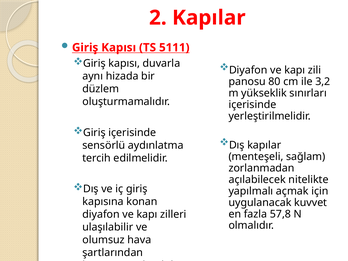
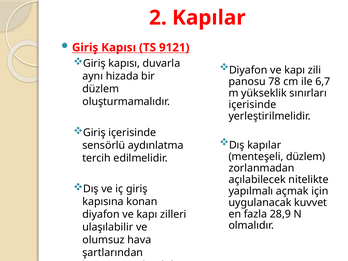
5111: 5111 -> 9121 (174, 48)
80: 80 -> 78 (274, 82)
3,2: 3,2 -> 6,7 (323, 82)
menteşeli sağlam: sağlam -> düzlem (306, 157)
57,8: 57,8 -> 28,9 (280, 214)
